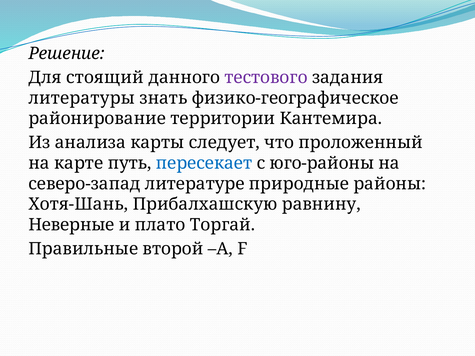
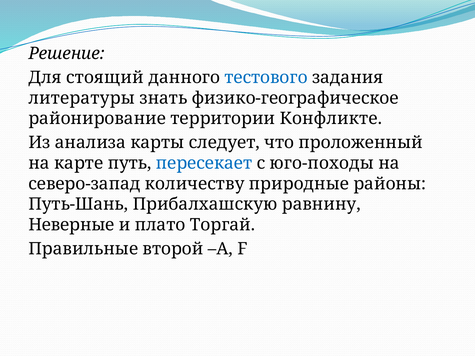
тестового colour: purple -> blue (266, 78)
Кантемира: Кантемира -> Конфликте (331, 119)
юго-районы: юго-районы -> юго-походы (322, 163)
литературе: литературе -> количеству (195, 184)
Хотя-Шань: Хотя-Шань -> Путь-Шань (78, 204)
